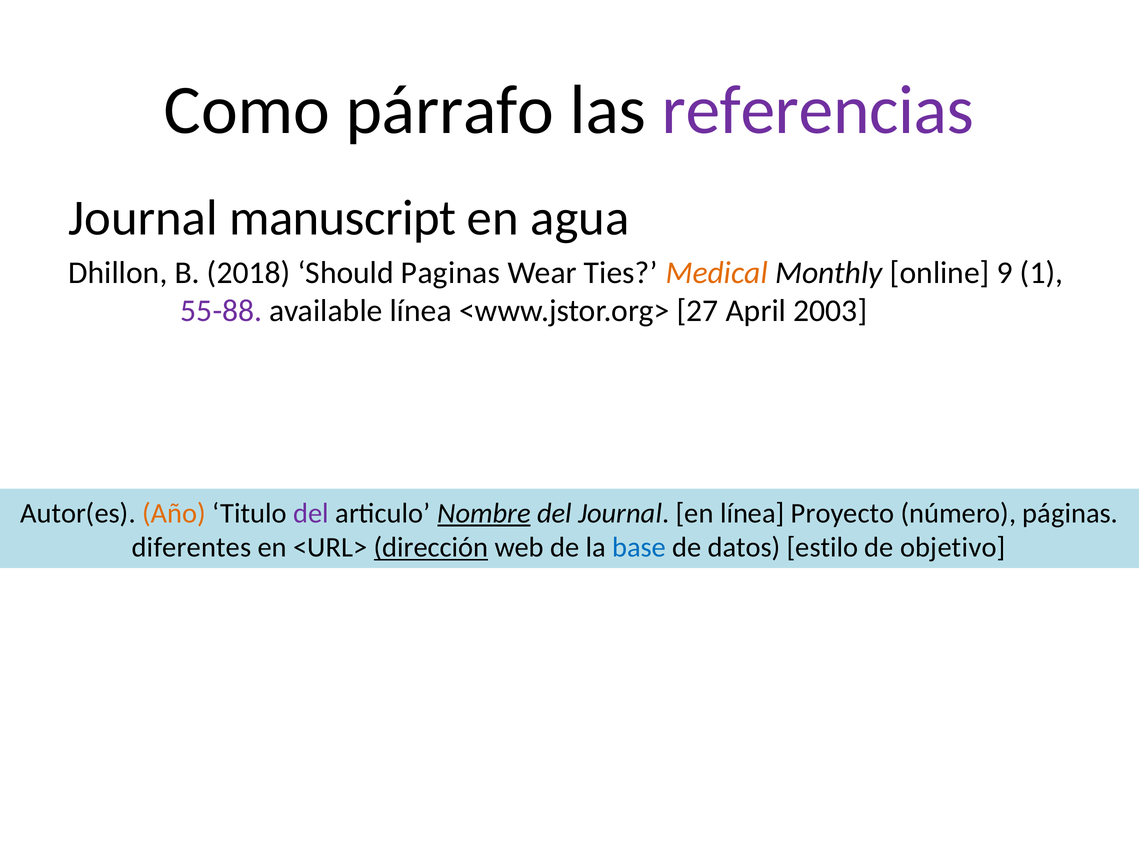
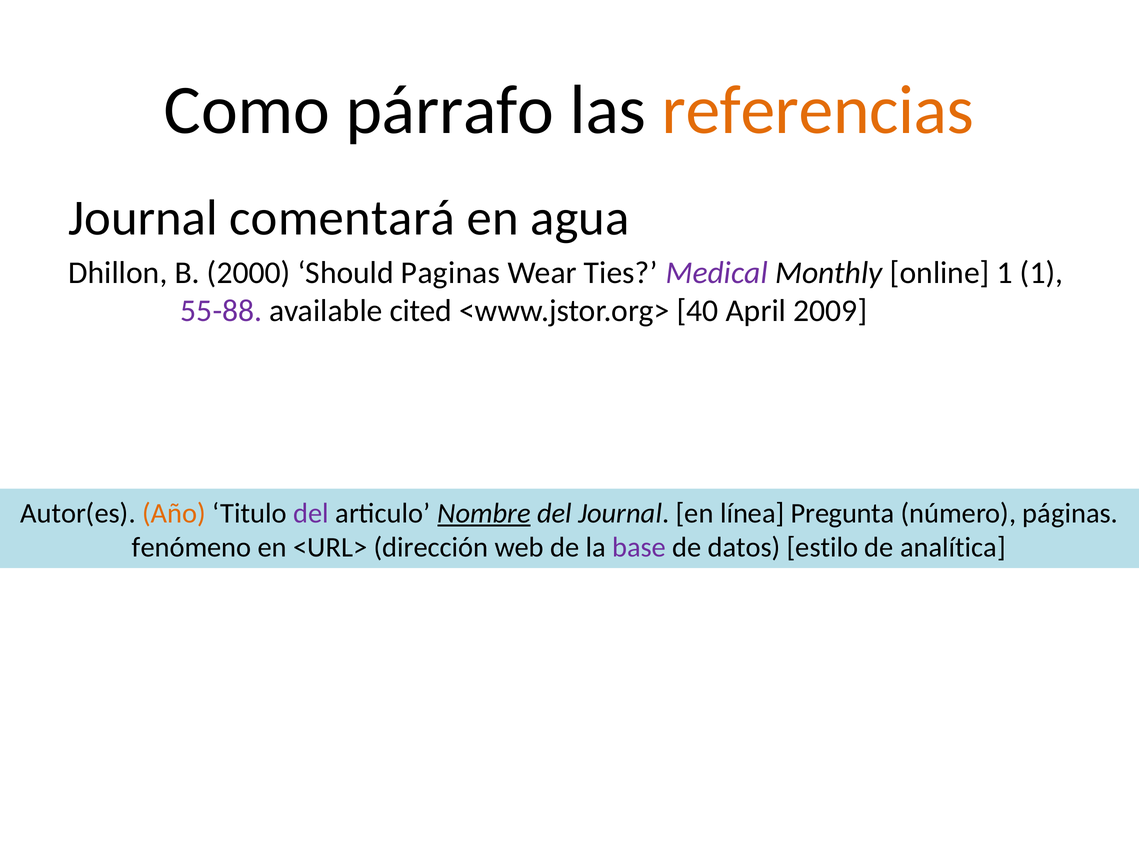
referencias colour: purple -> orange (818, 110)
manuscript: manuscript -> comentará (342, 218)
2018: 2018 -> 2000 (249, 273)
Medical colour: orange -> purple (717, 273)
online 9: 9 -> 1 (1005, 273)
available línea: línea -> cited (421, 311)
27: 27 -> 40 (698, 311)
2003: 2003 -> 2009 (830, 311)
Proyecto: Proyecto -> Pregunta (843, 513)
diferentes: diferentes -> fenómeno (192, 548)
dirección underline: present -> none (431, 548)
base colour: blue -> purple (639, 548)
objetivo: objetivo -> analítica (953, 548)
